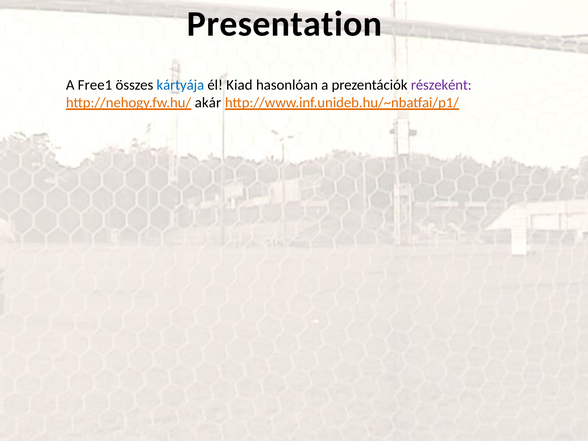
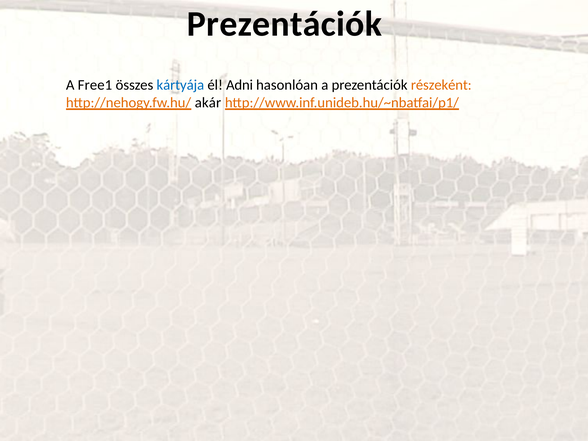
Presentation: Presentation -> Prezentációk (284, 24)
Kiad: Kiad -> Adni (240, 85)
részeként colour: purple -> orange (441, 85)
